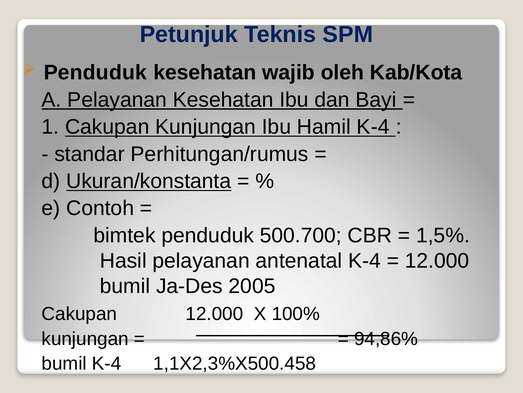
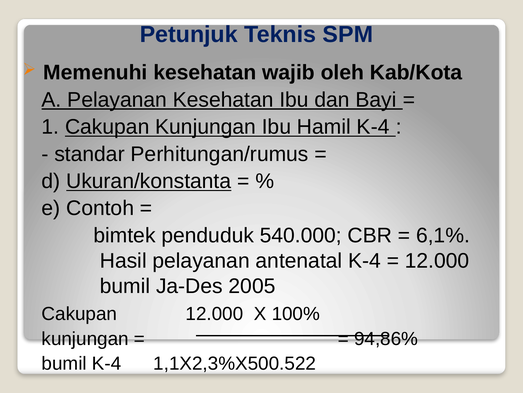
Penduduk: Penduduk -> Memenuhi (95, 72)
500.700: 500.700 -> 540.000 (301, 235)
1,5%: 1,5% -> 6,1% (443, 235)
1,1X2,3%X500.458: 1,1X2,3%X500.458 -> 1,1X2,3%X500.522 (235, 363)
